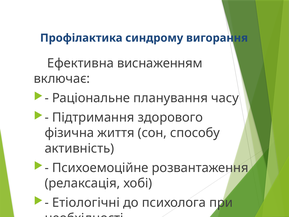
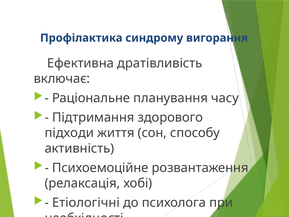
виснаженням: виснаженням -> дратівливість (160, 63)
фізична: фізична -> підходи (69, 133)
